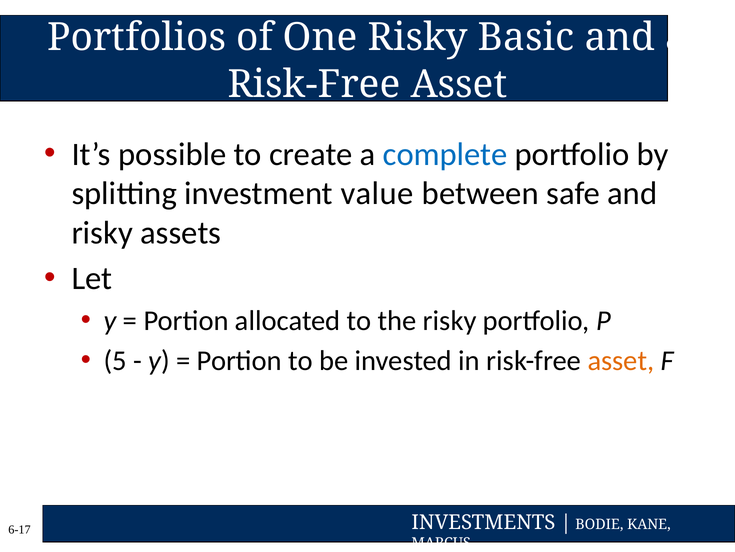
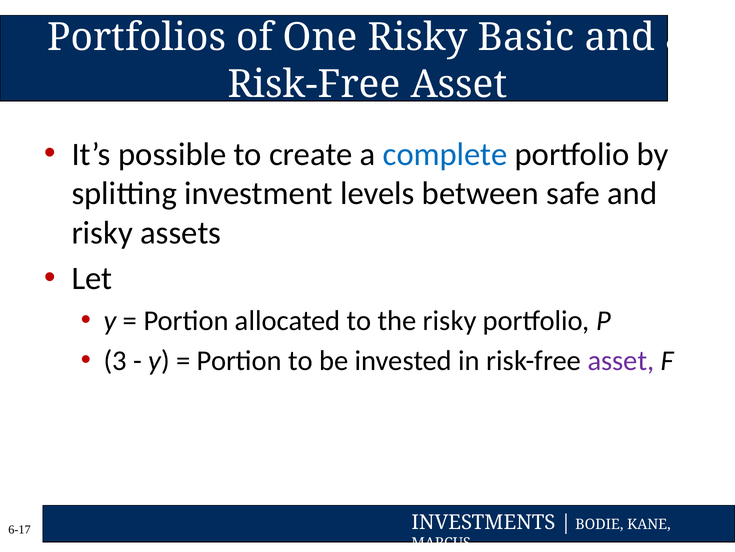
value: value -> levels (377, 193)
5: 5 -> 3 (115, 360)
asset colour: orange -> purple (621, 360)
